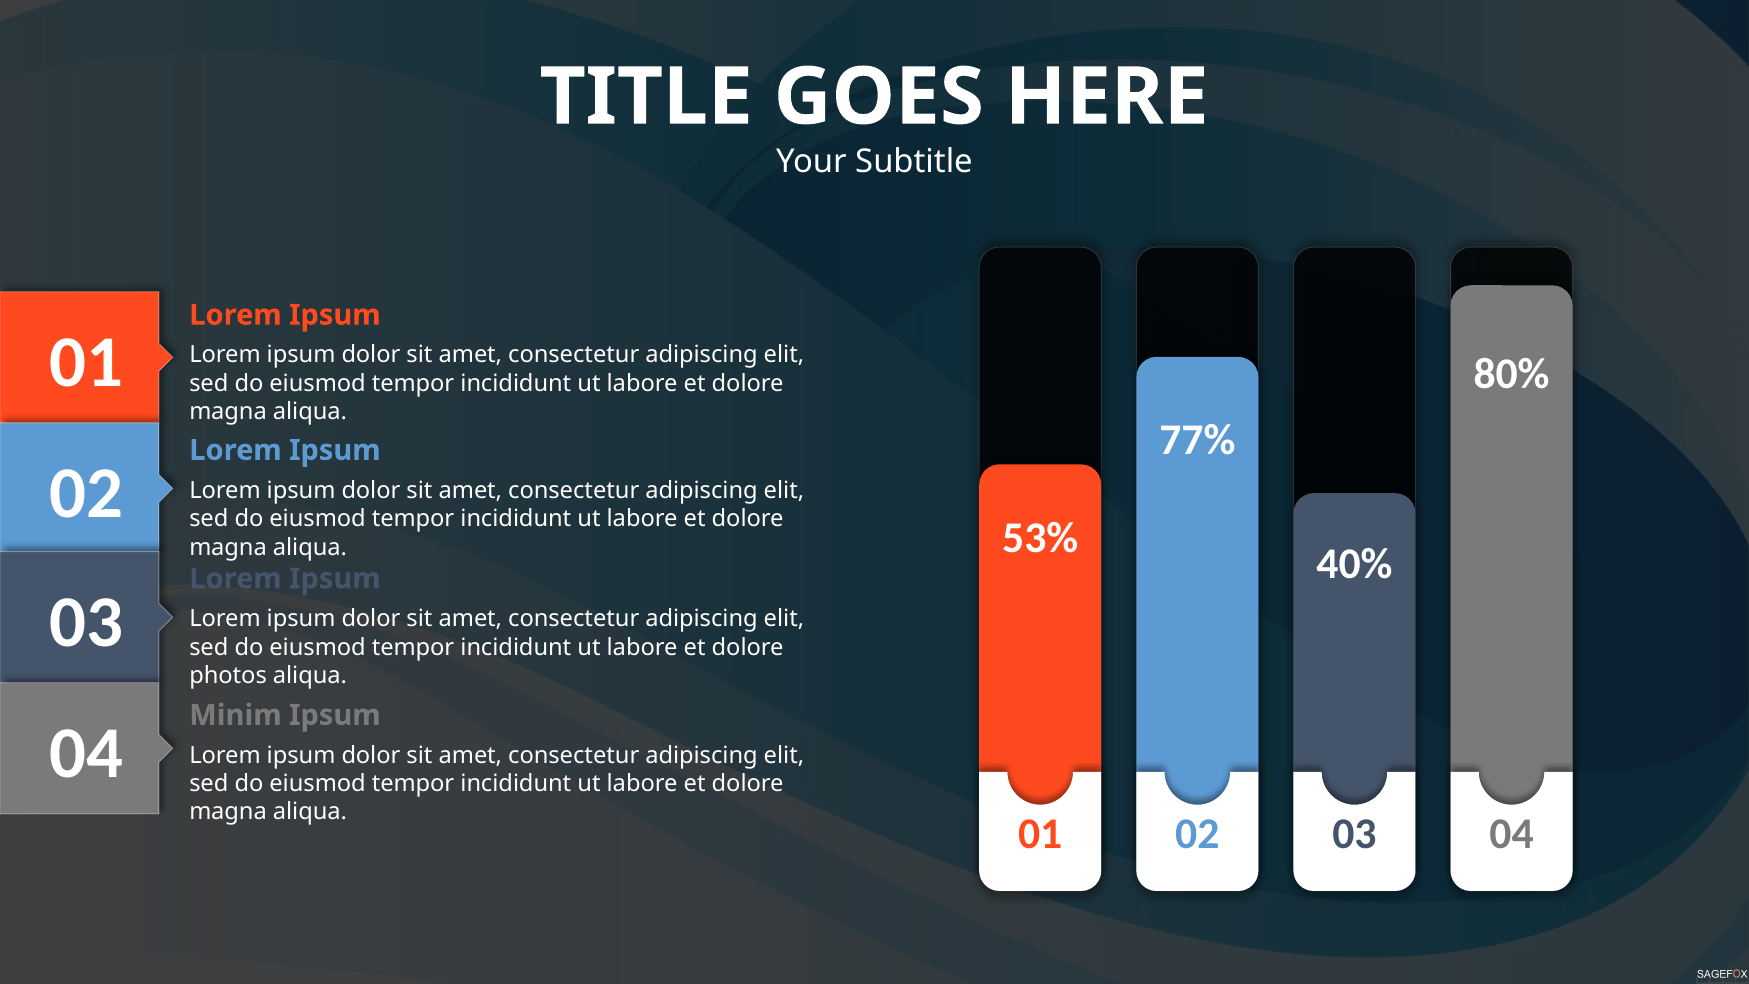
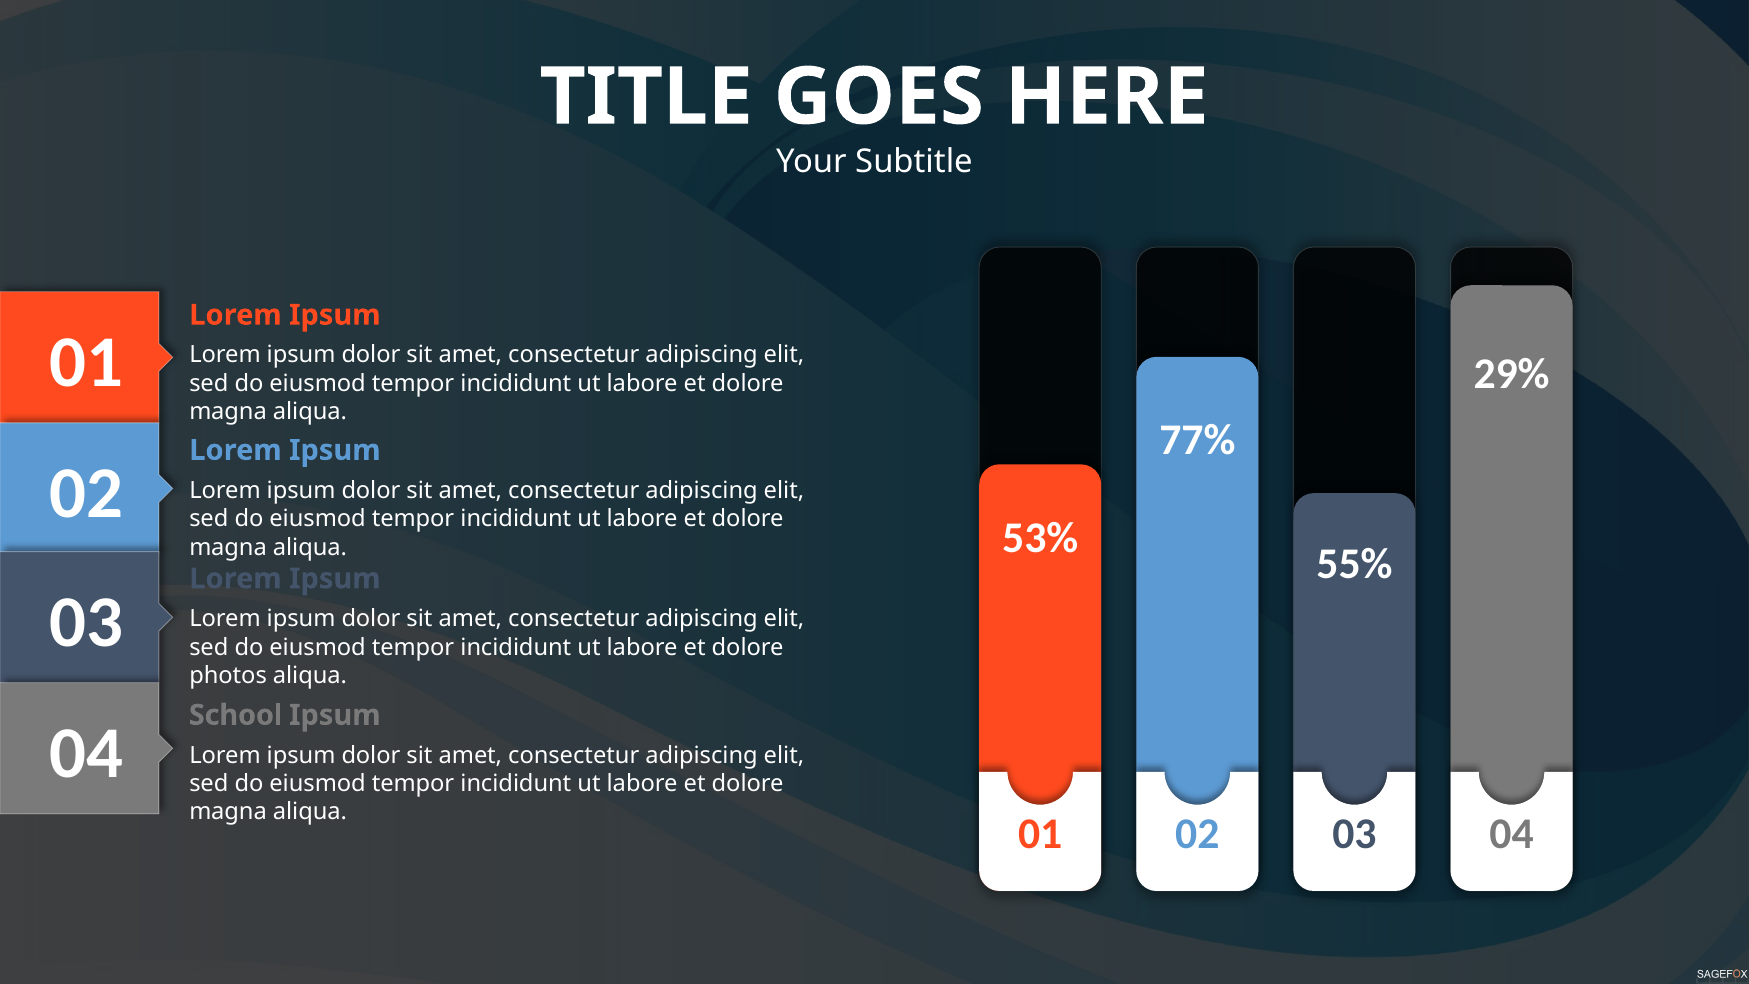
80%: 80% -> 29% (1512, 374)
40%: 40% -> 55% (1354, 564)
Minim: Minim -> School (236, 715)
